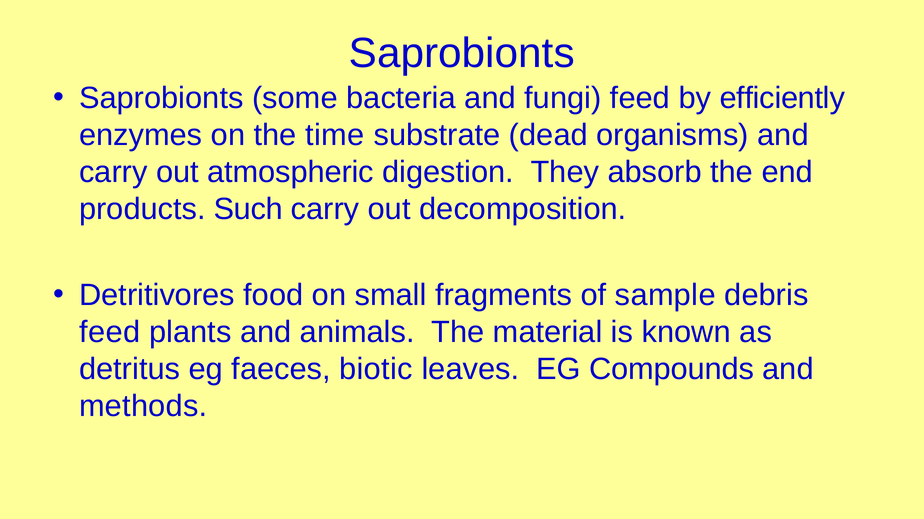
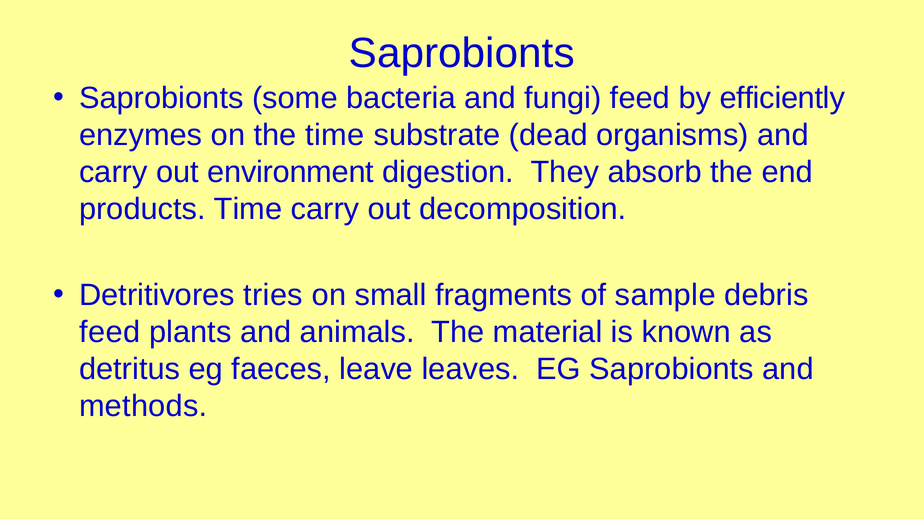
atmospheric: atmospheric -> environment (291, 172)
products Such: Such -> Time (248, 209)
food: food -> tries (273, 296)
biotic: biotic -> leave (376, 370)
EG Compounds: Compounds -> Saprobionts (672, 370)
